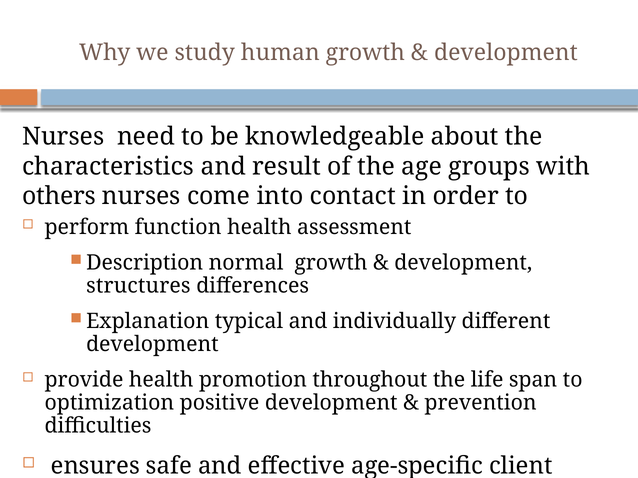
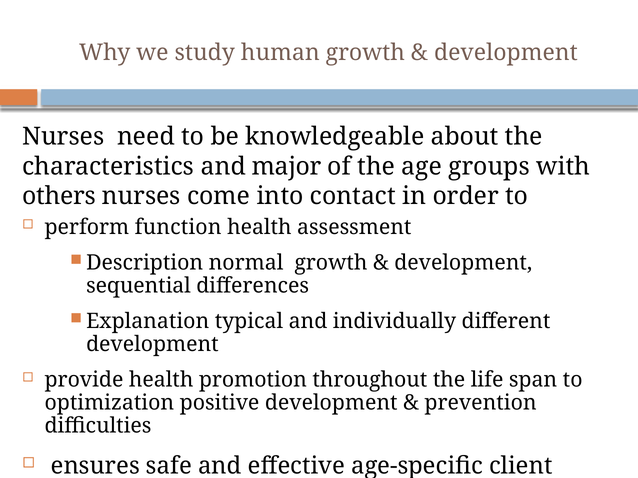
result: result -> major (287, 167)
structures: structures -> sequential (138, 286)
